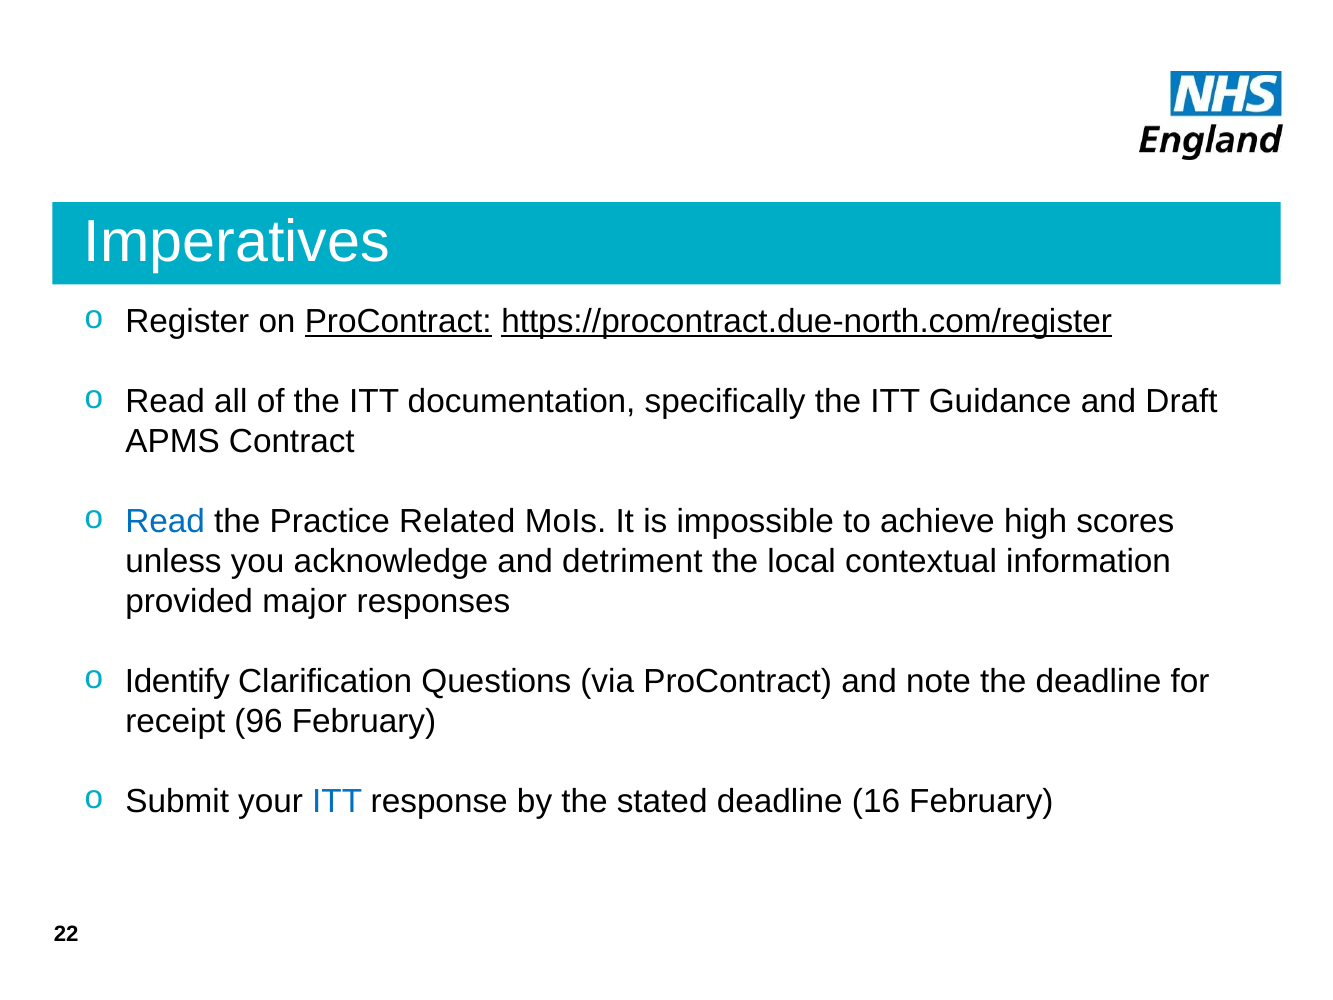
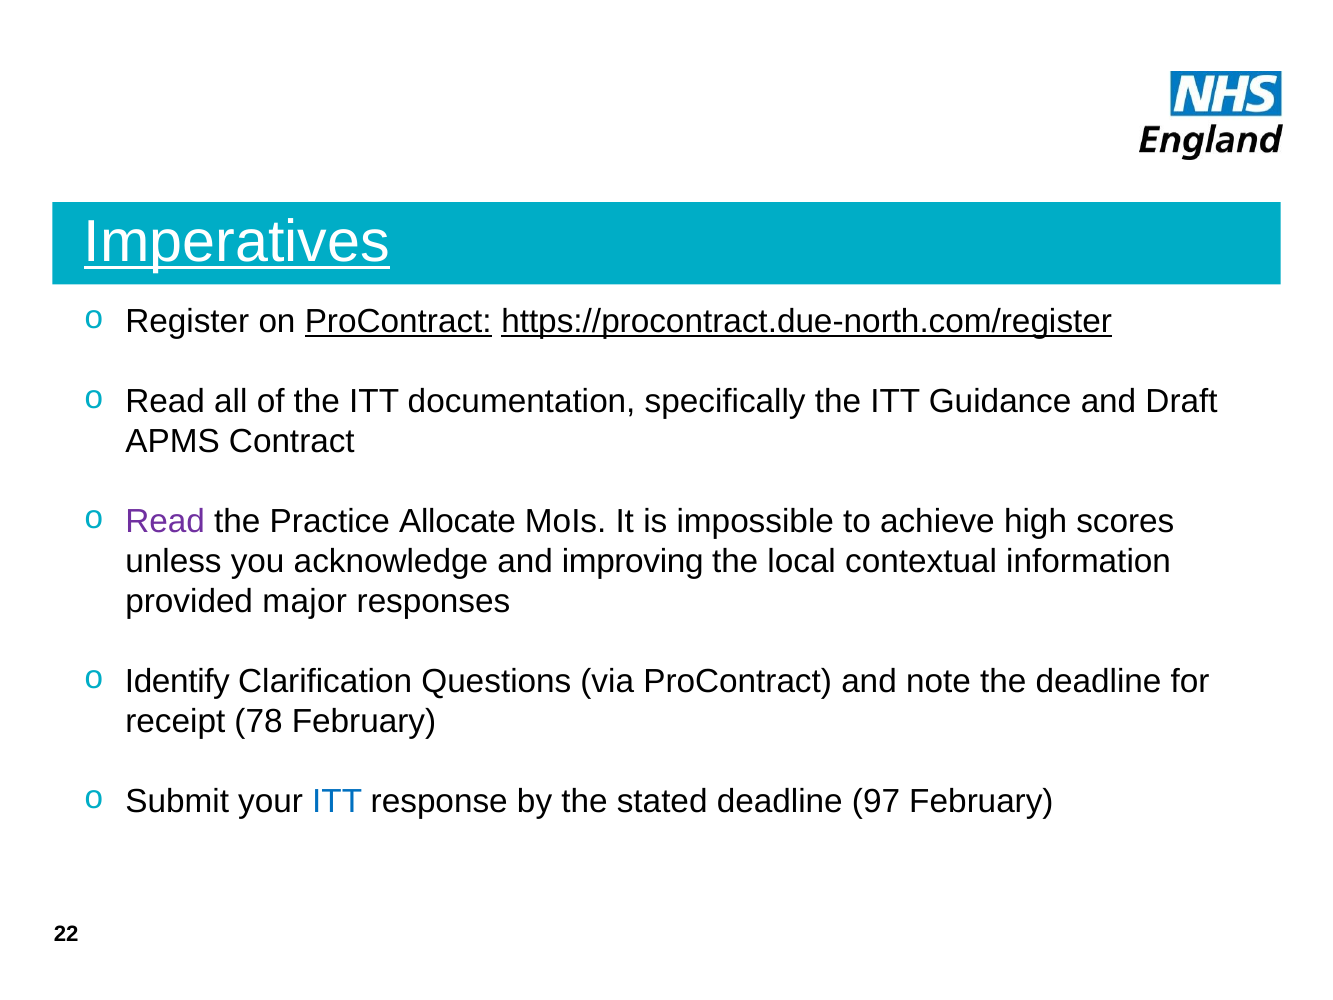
Imperatives underline: none -> present (237, 242)
Read colour: blue -> purple (165, 521)
Related: Related -> Allocate (458, 521)
detriment: detriment -> improving (633, 561)
96: 96 -> 78 (259, 721)
16: 16 -> 97 (876, 801)
